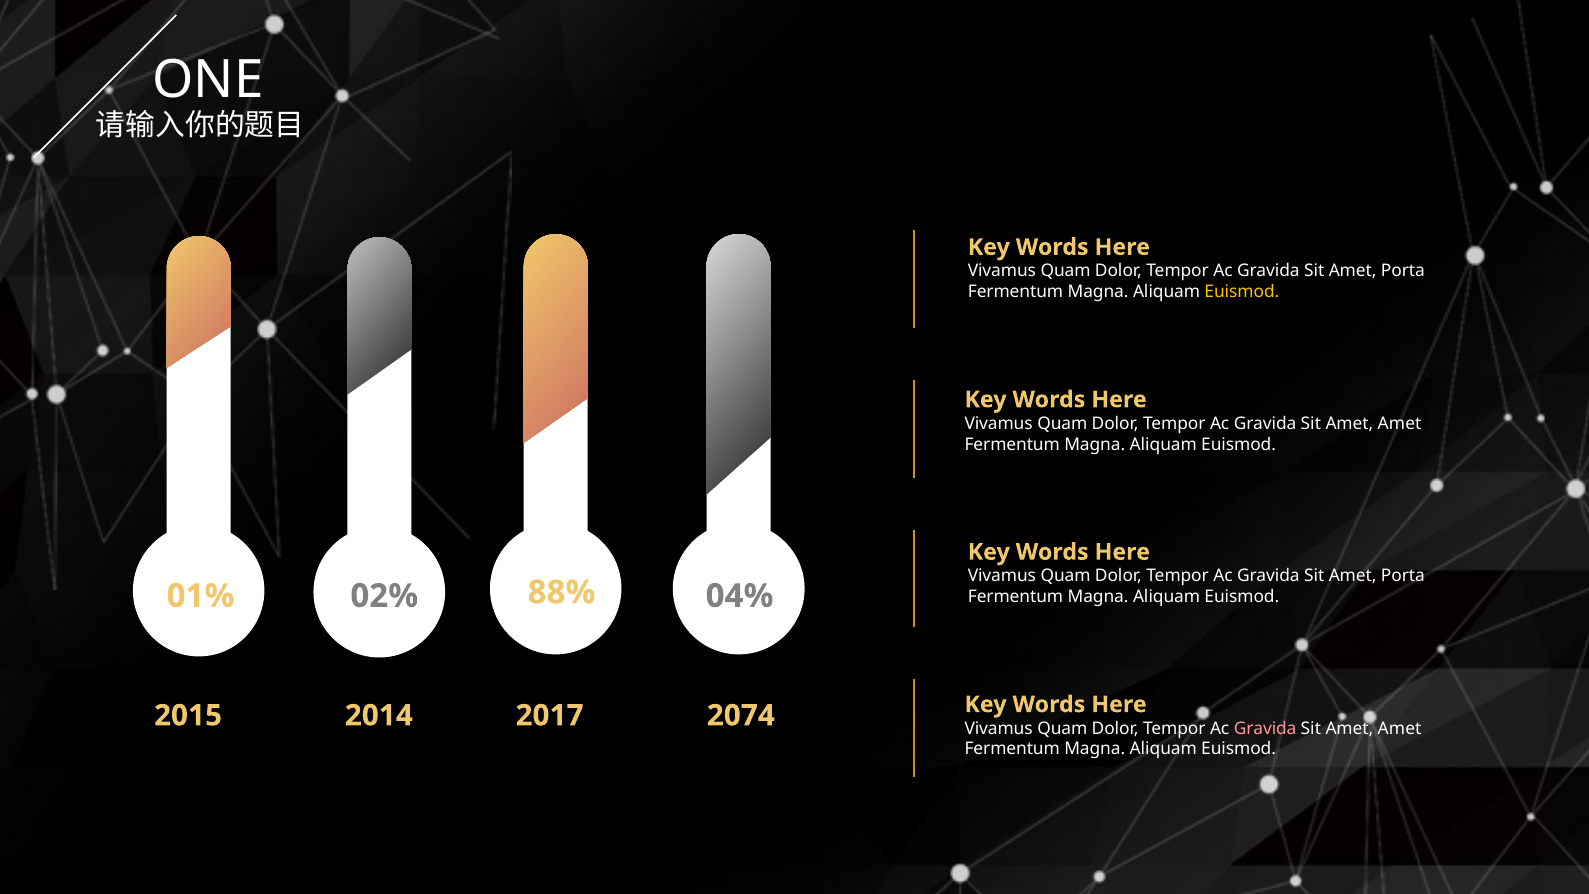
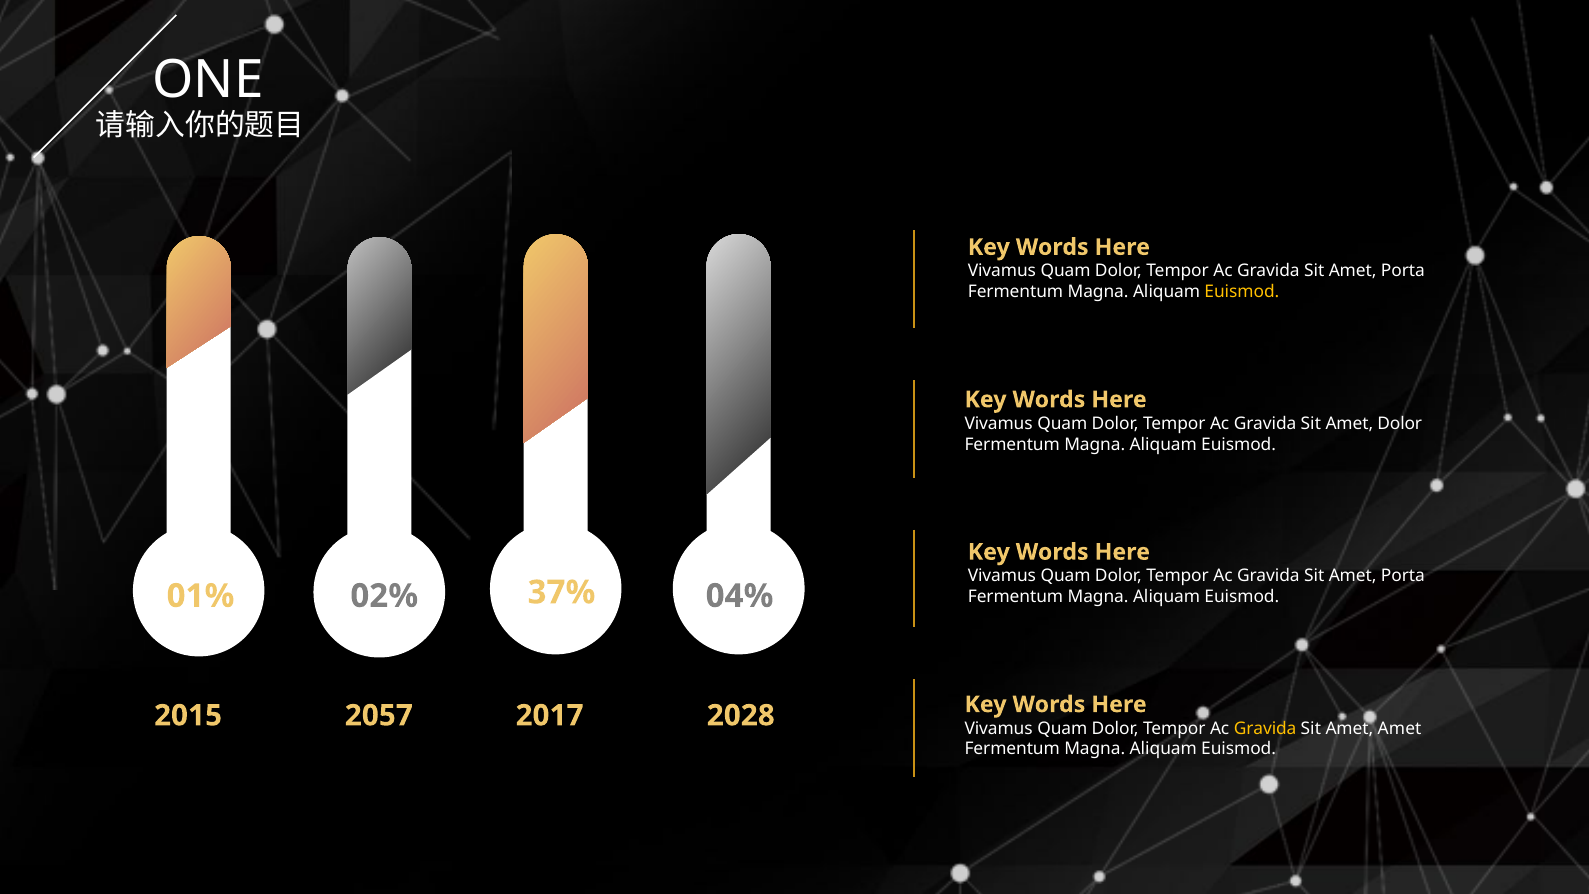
Amet: Amet -> Dolor (1400, 423)
88%: 88% -> 37% (562, 592)
2014: 2014 -> 2057 (379, 715)
2074: 2074 -> 2028 (741, 715)
Gravida colour: pink -> yellow (1265, 728)
